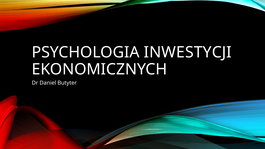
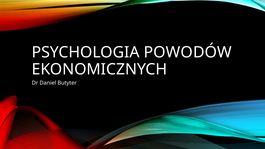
INWESTYCJI: INWESTYCJI -> POWODÓW (188, 52)
